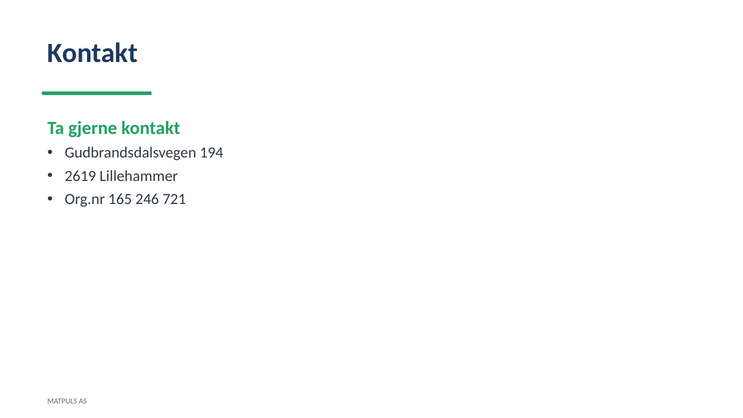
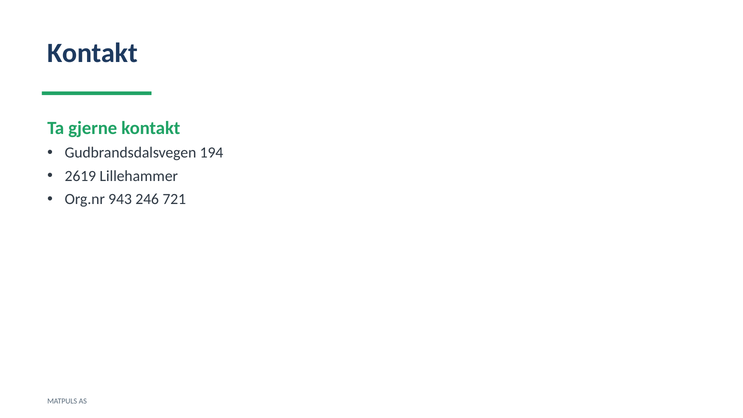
165: 165 -> 943 (120, 199)
